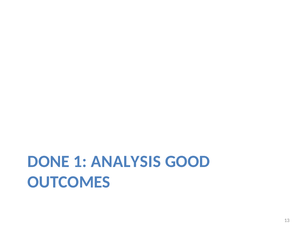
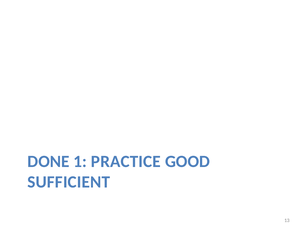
ANALYSIS: ANALYSIS -> PRACTICE (126, 161)
OUTCOMES: OUTCOMES -> SUFFICIENT (69, 182)
